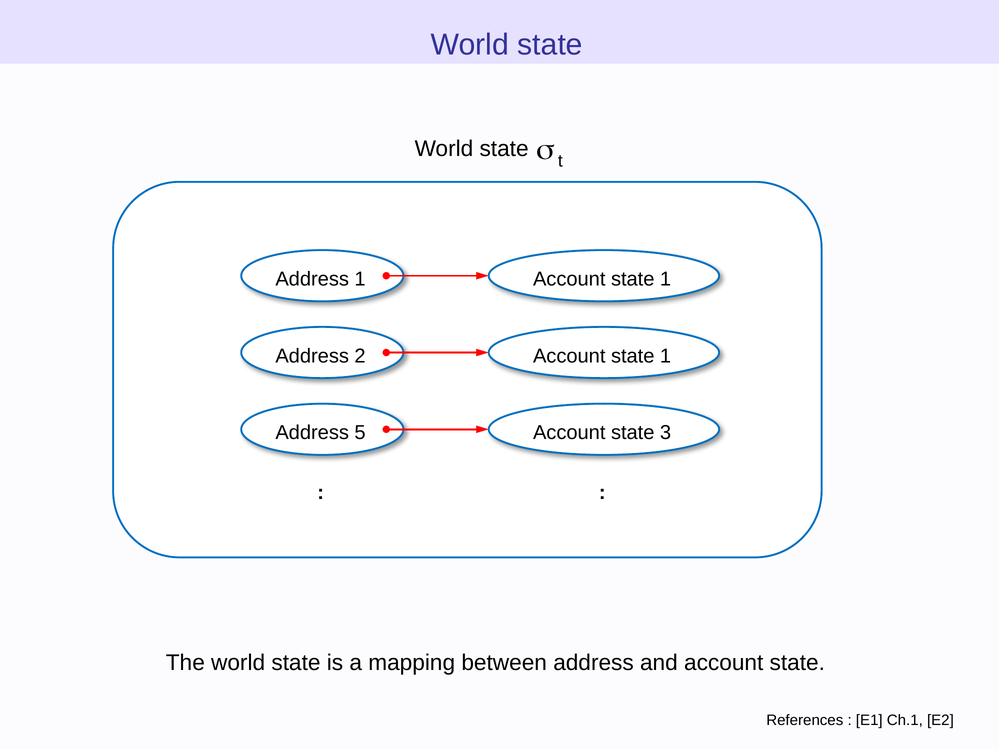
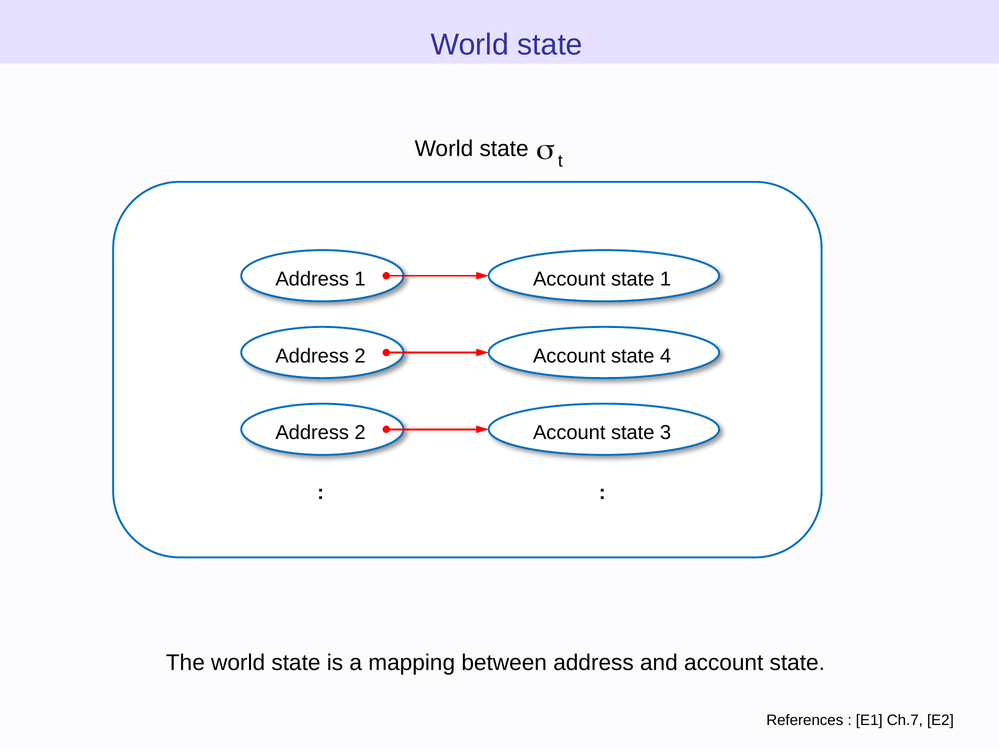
2 Account state 1: 1 -> 4 (666, 356)
5: 5 -> 2 (360, 433)
Ch.1: Ch.1 -> Ch.7 (905, 720)
